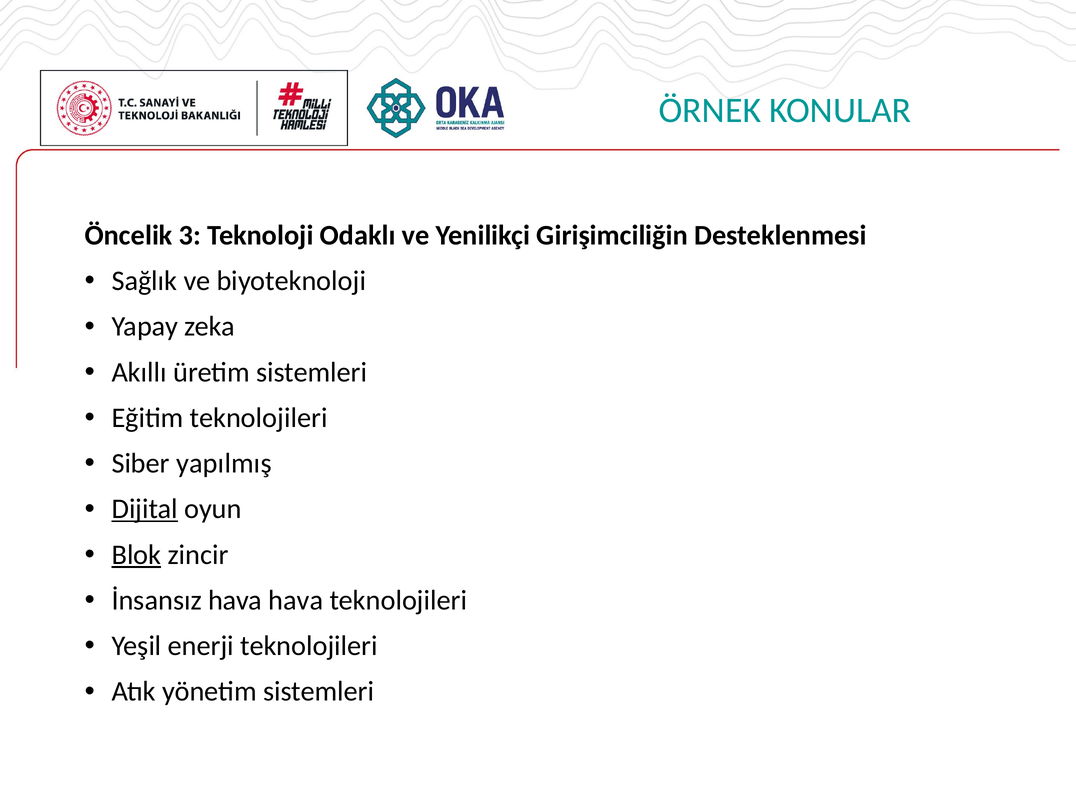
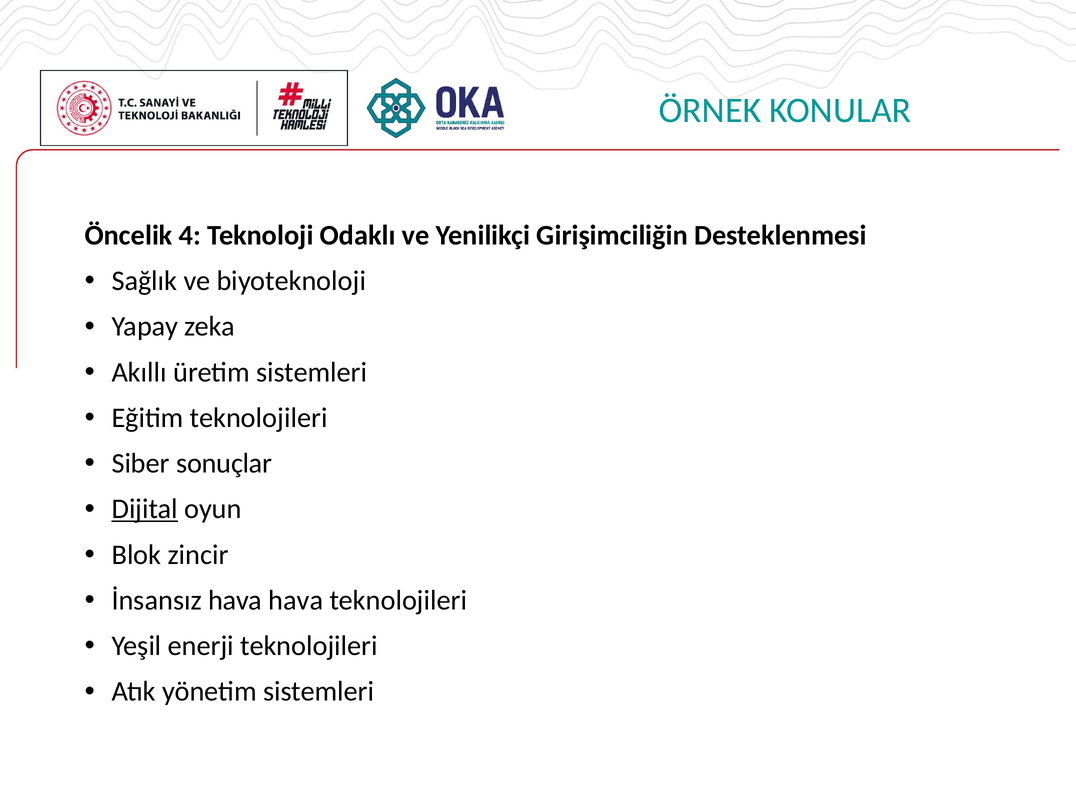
3: 3 -> 4 (190, 235)
yapılmış: yapılmış -> sonuçlar (224, 463)
Blok underline: present -> none (136, 555)
